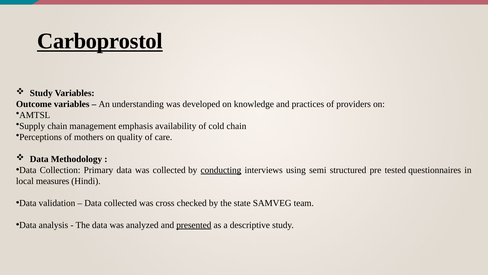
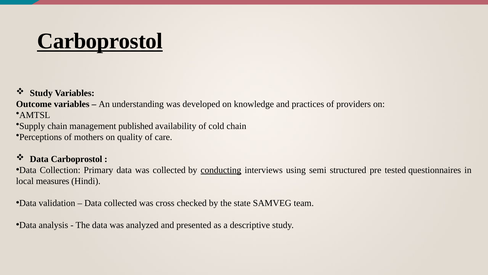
emphasis: emphasis -> published (136, 126)
Data Methodology: Methodology -> Carboprostol (77, 159)
presented underline: present -> none (194, 225)
